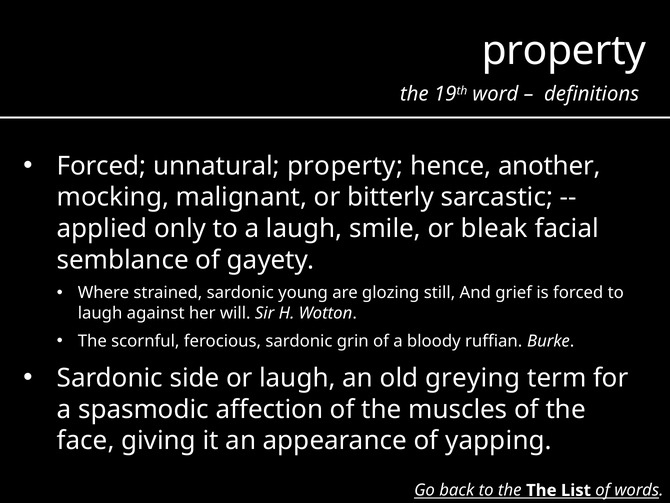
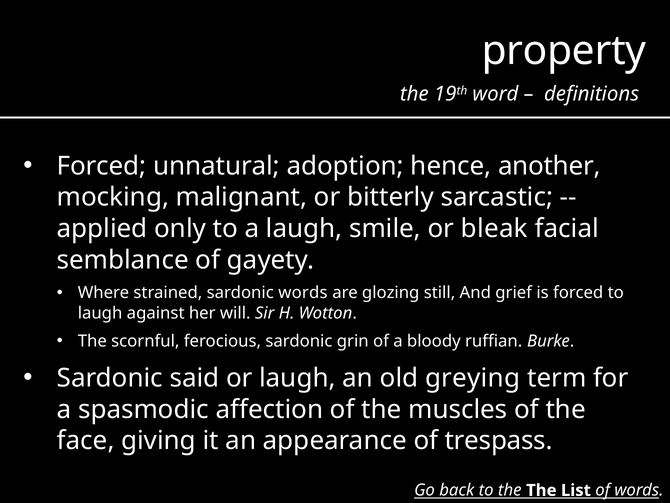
unnatural property: property -> adoption (345, 166)
sardonic young: young -> words (303, 293)
side: side -> said (194, 378)
yapping: yapping -> trespass (499, 440)
